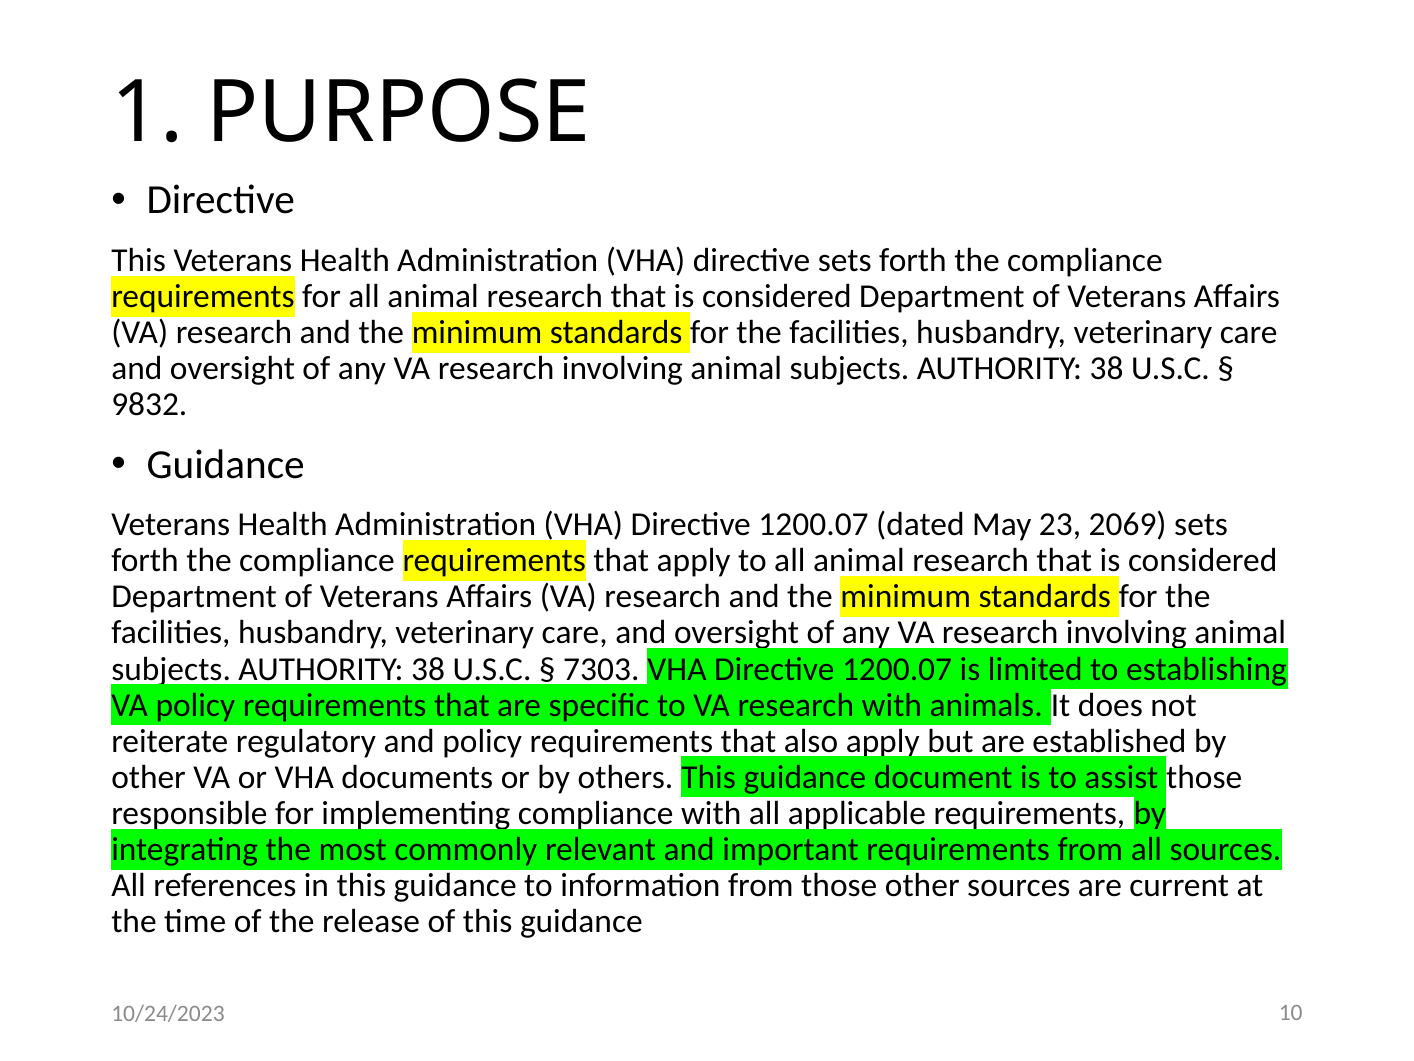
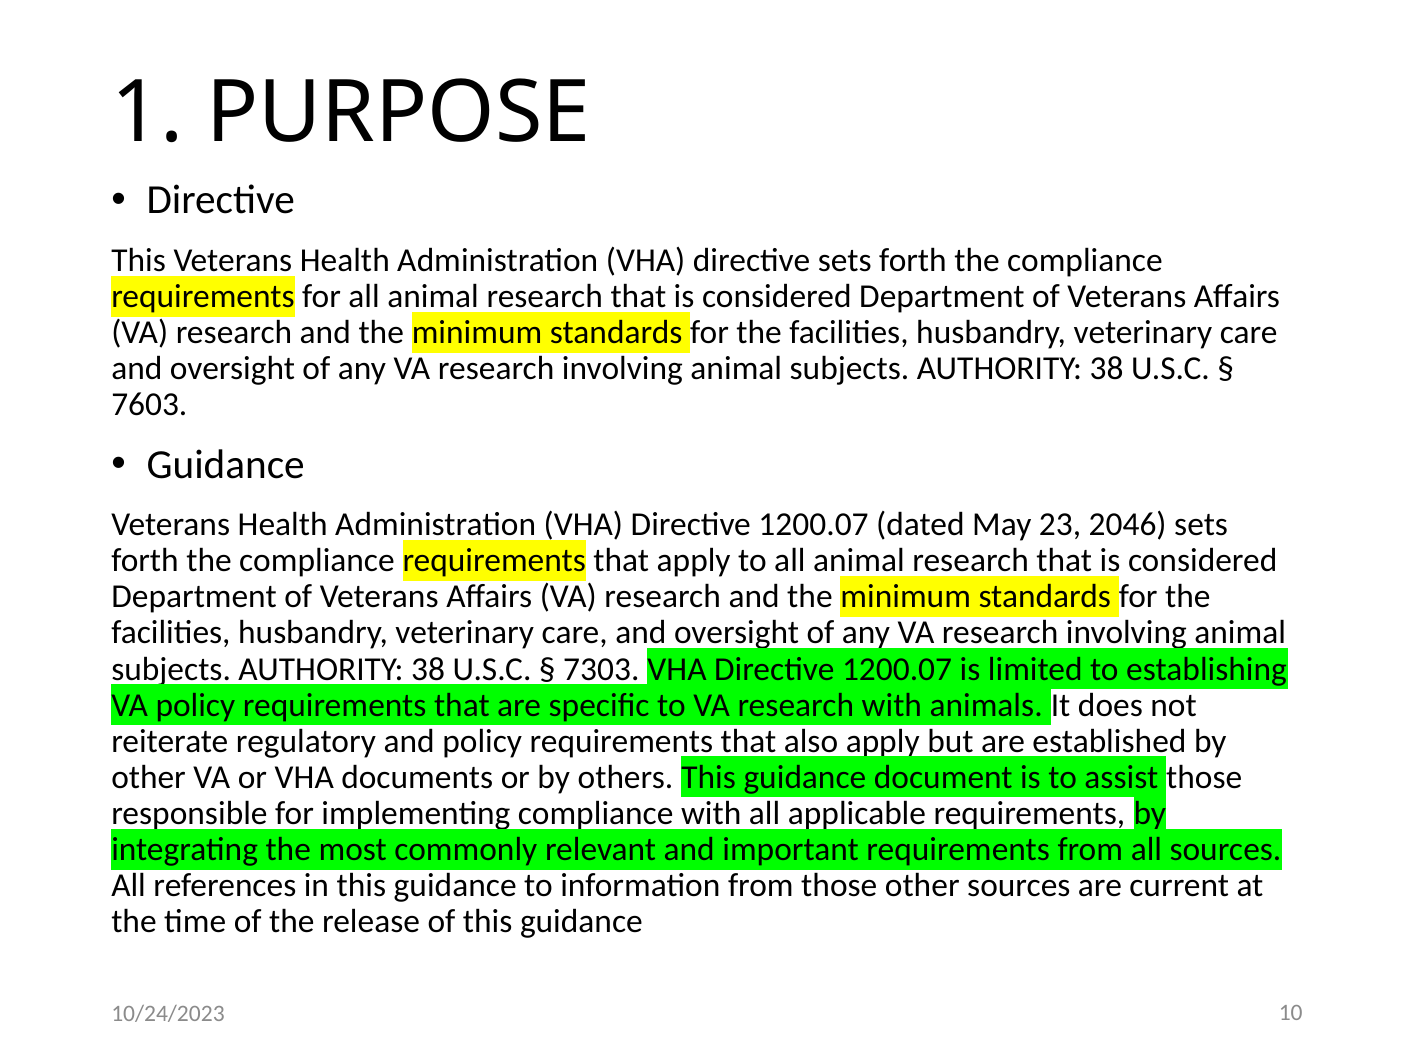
9832: 9832 -> 7603 (149, 404)
2069: 2069 -> 2046 (1128, 524)
